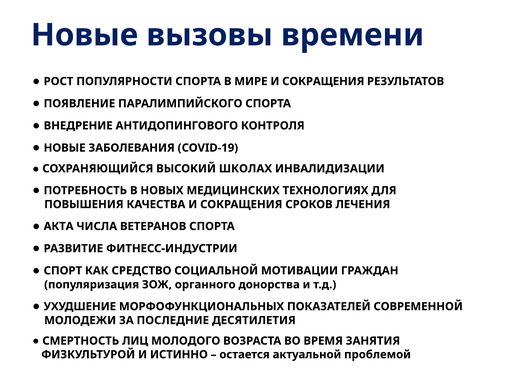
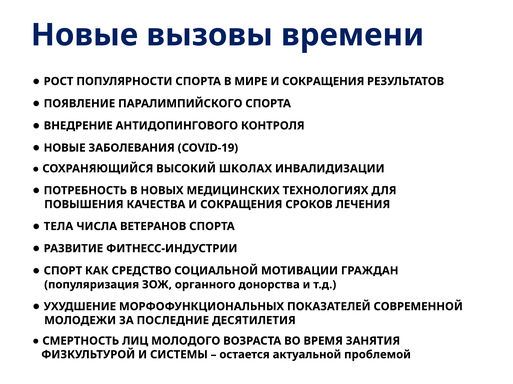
АКТА: АКТА -> ТЕЛА (58, 227)
ИСТИННО: ИСТИННО -> СИСТЕМЫ (179, 355)
